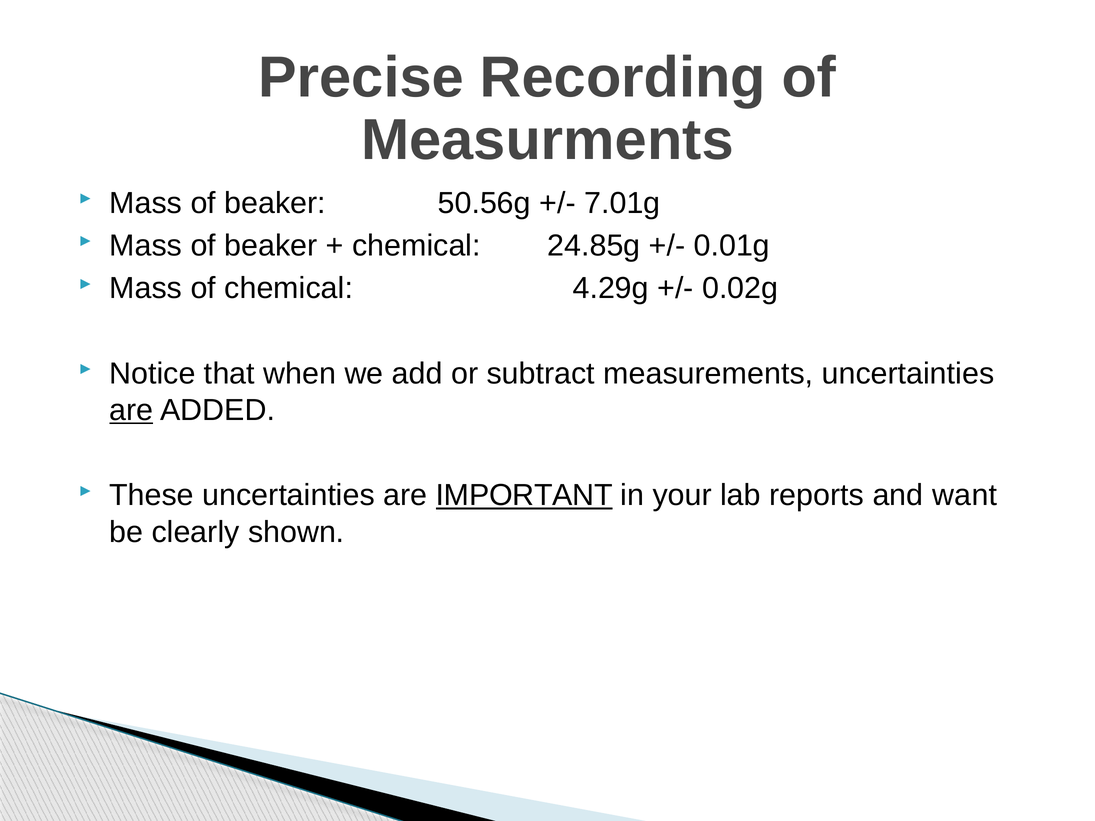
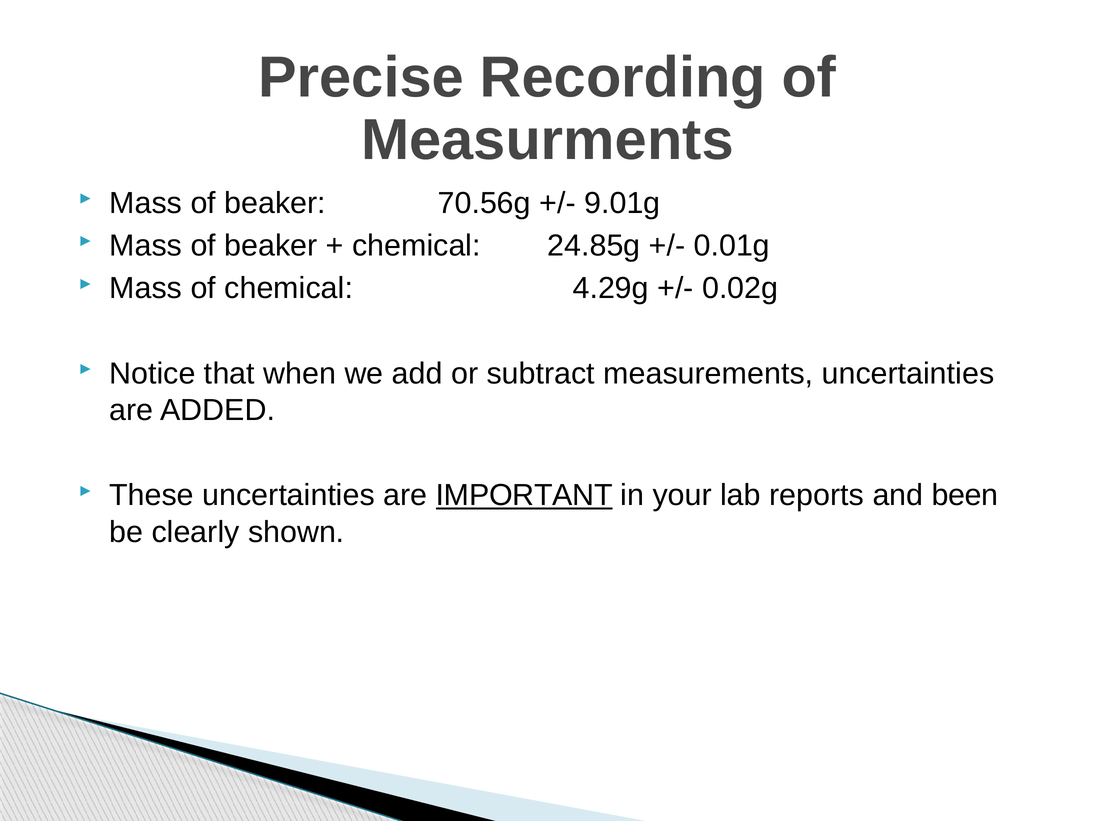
50.56g: 50.56g -> 70.56g (484, 203)
7.01g: 7.01g -> 9.01g (622, 203)
are underline: present -> none (131, 410)
want: want -> been (965, 496)
